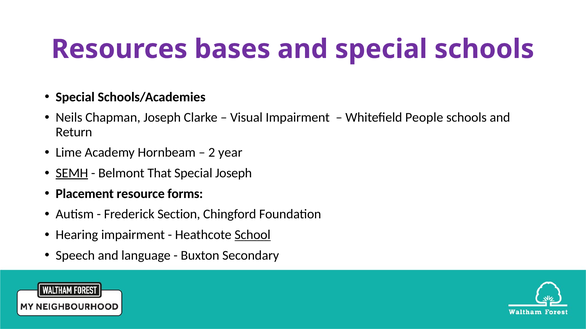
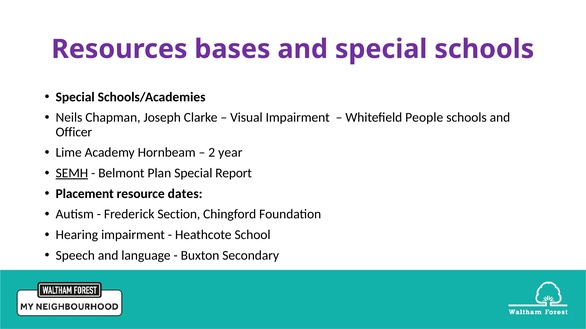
Return: Return -> Officer (74, 132)
That: That -> Plan (159, 173)
Special Joseph: Joseph -> Report (234, 173)
forms: forms -> dates (185, 194)
School underline: present -> none (253, 235)
